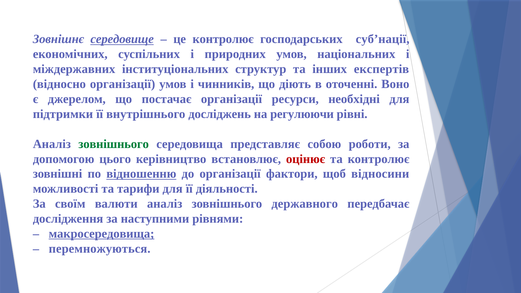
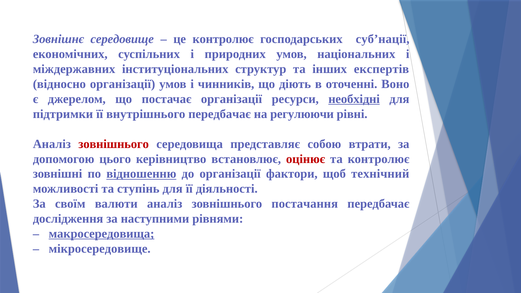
середовище underline: present -> none (122, 39)
необхідні underline: none -> present (354, 99)
внутрішнього досліджень: досліджень -> передбачає (220, 114)
зовнішнього colour: green -> red (114, 144)
роботи: роботи -> втрати (370, 144)
відносини: відносини -> технічний (380, 174)
тарифи: тарифи -> ступінь (138, 189)
державного: державного -> постачання (305, 204)
перемножуються: перемножуються -> мікросередовище (100, 249)
